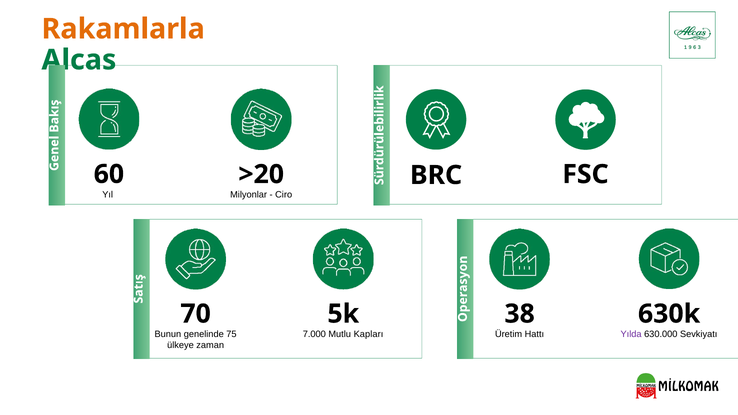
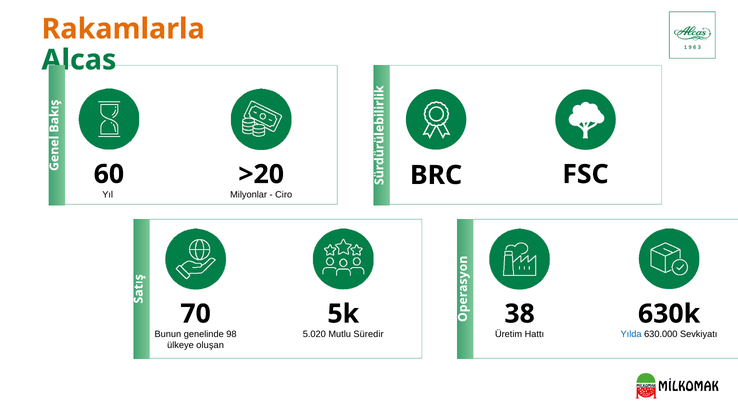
75: 75 -> 98 (231, 334)
7.000: 7.000 -> 5.020 (314, 334)
Kapları: Kapları -> Süredir (369, 334)
Yılda colour: purple -> blue (631, 334)
zaman: zaman -> oluşan (210, 345)
